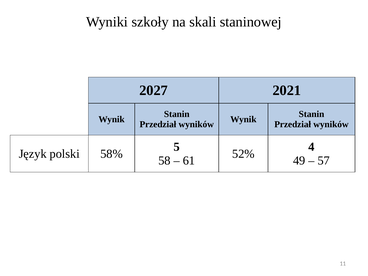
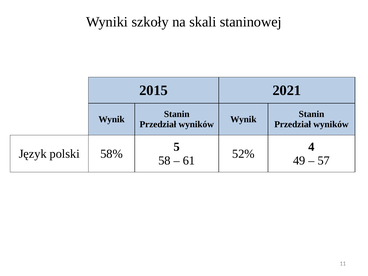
2027: 2027 -> 2015 (154, 90)
